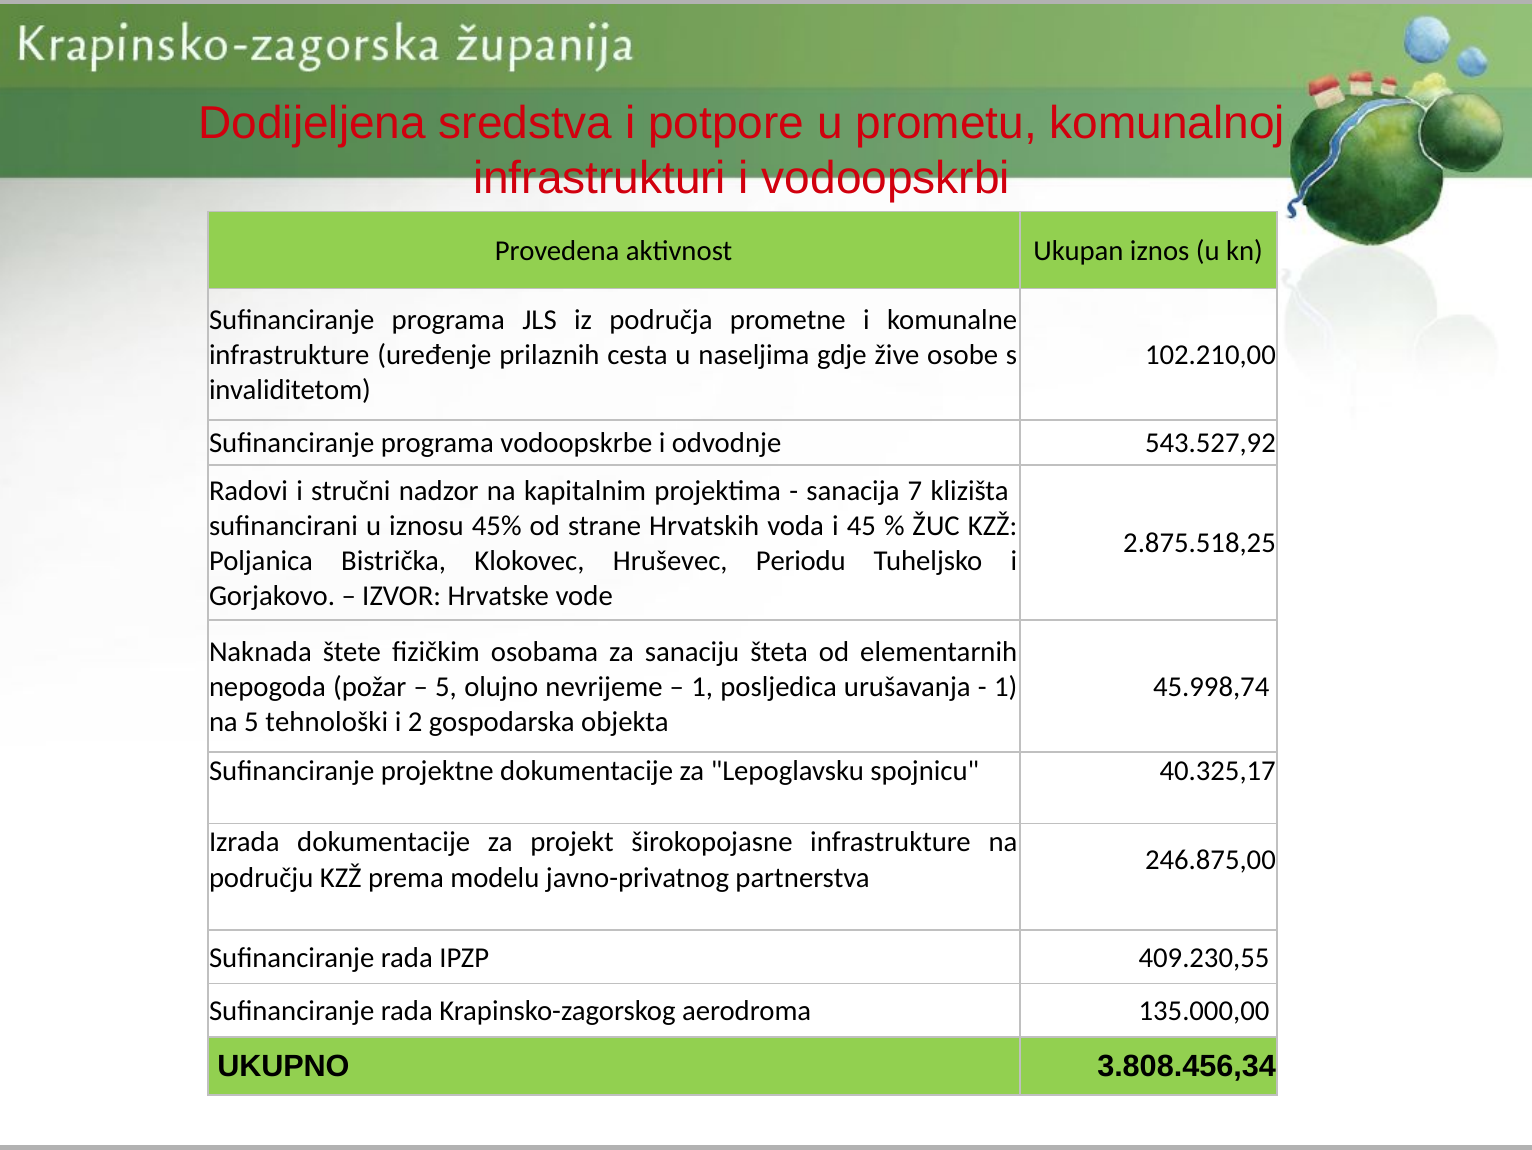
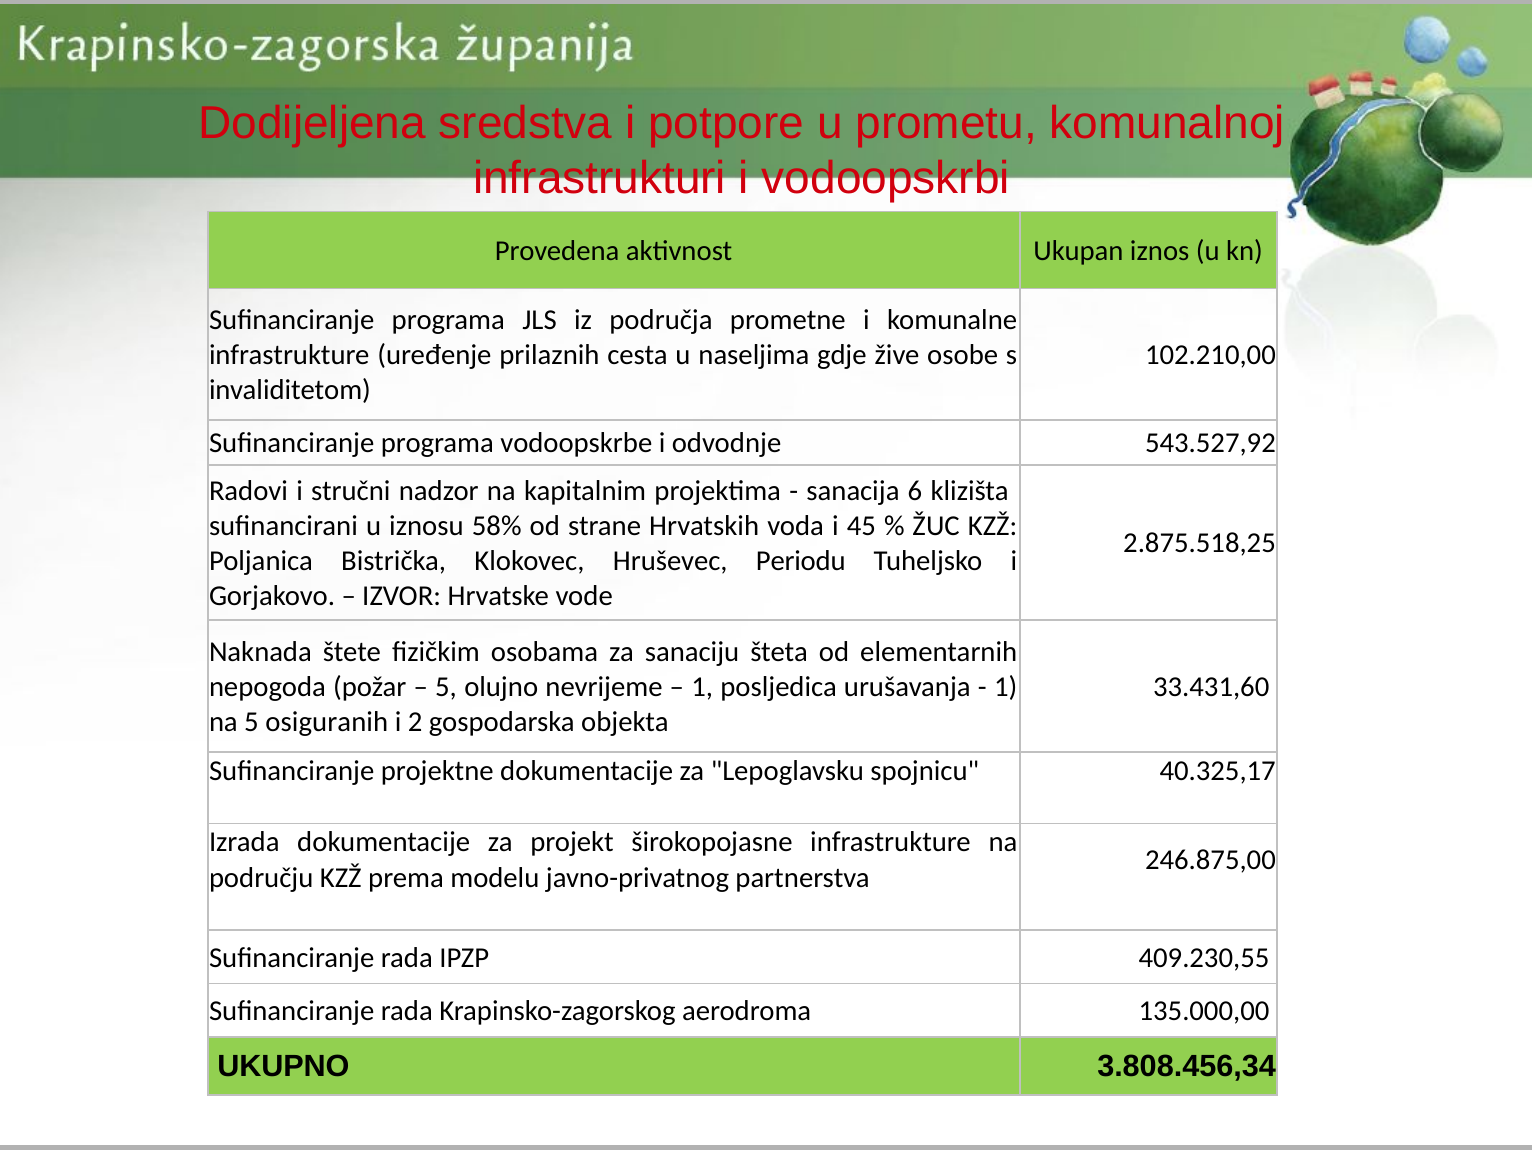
7: 7 -> 6 (915, 490)
45%: 45% -> 58% (497, 526)
45.998,74: 45.998,74 -> 33.431,60 (1211, 687)
tehnološki: tehnološki -> osiguranih (327, 722)
